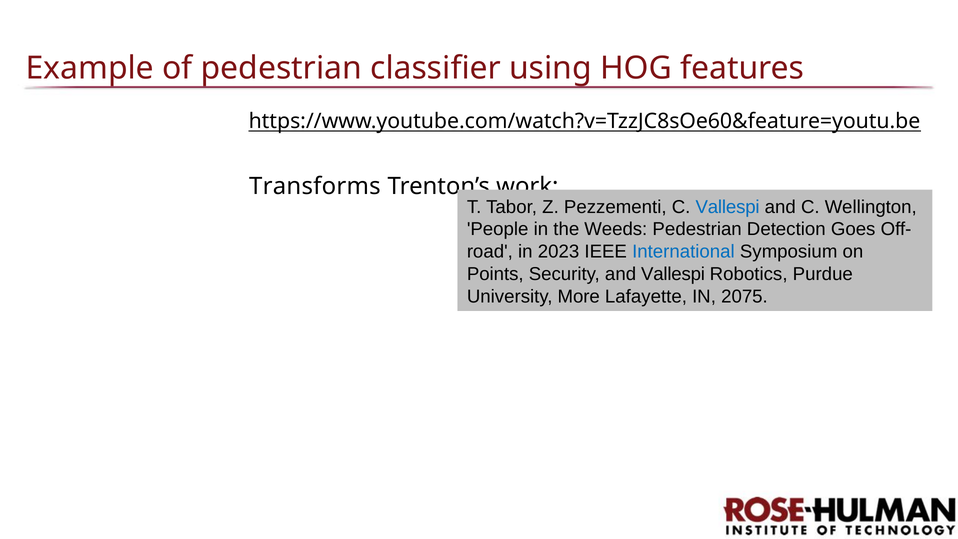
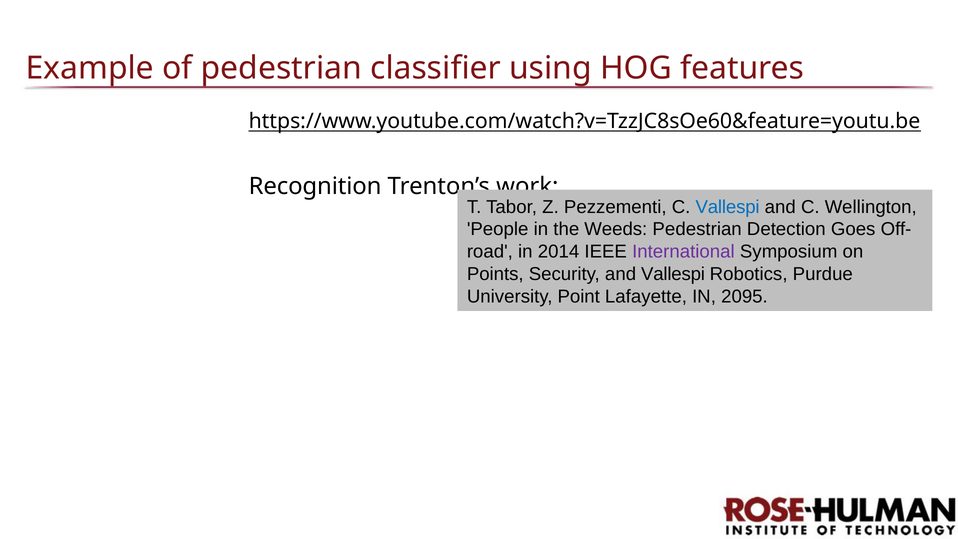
Transforms: Transforms -> Recognition (315, 186)
2023: 2023 -> 2014 (559, 252)
International colour: blue -> purple (683, 252)
More: More -> Point (579, 296)
2075: 2075 -> 2095 (744, 296)
